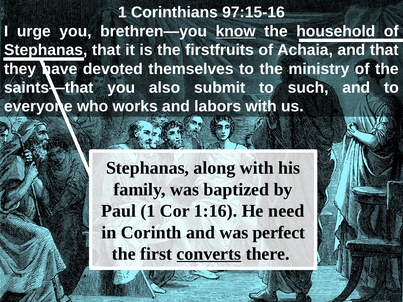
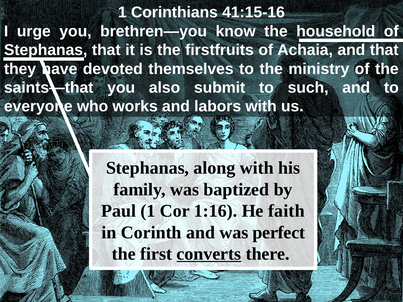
97:15-16: 97:15-16 -> 41:15-16 (253, 12)
know underline: present -> none (236, 31)
need: need -> faith (286, 211)
